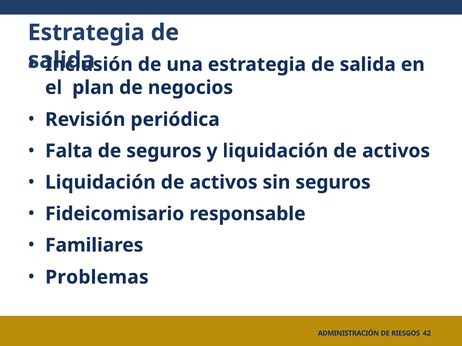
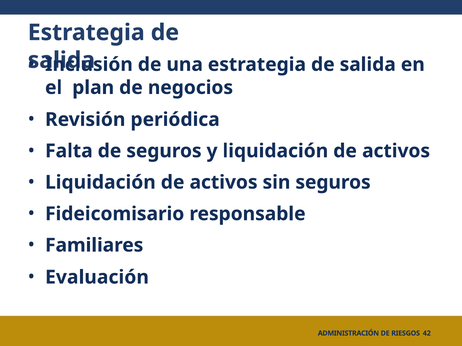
Problemas: Problemas -> Evaluación (97, 278)
